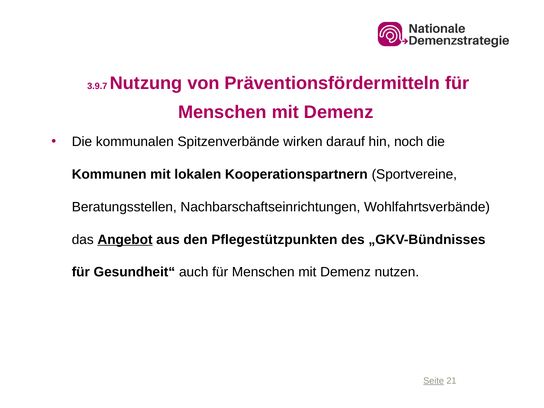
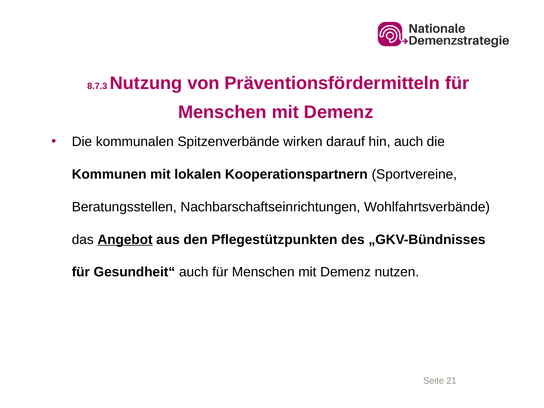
3.9.7: 3.9.7 -> 8.7.3 (97, 86)
hin noch: noch -> auch (409, 142)
Seite underline: present -> none (434, 381)
